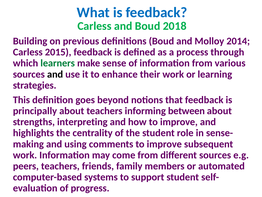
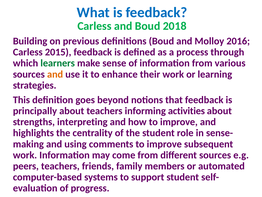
2014: 2014 -> 2016 (238, 41)
and colour: black -> orange (55, 74)
between: between -> activities (186, 111)
